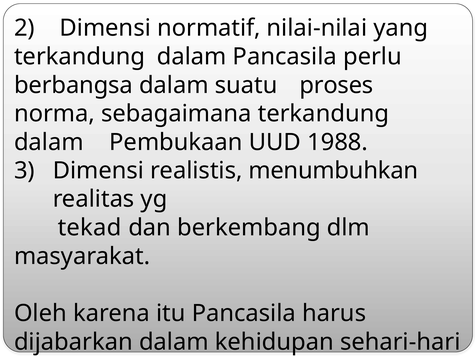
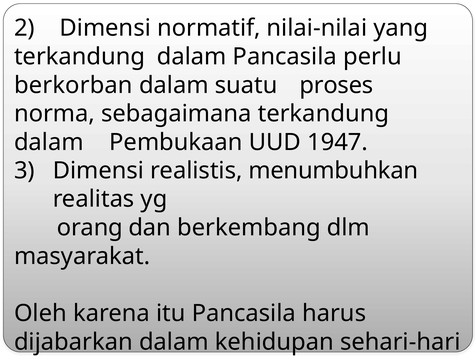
berbangsa: berbangsa -> berkorban (73, 85)
1988: 1988 -> 1947 (338, 142)
tekad: tekad -> orang (90, 228)
